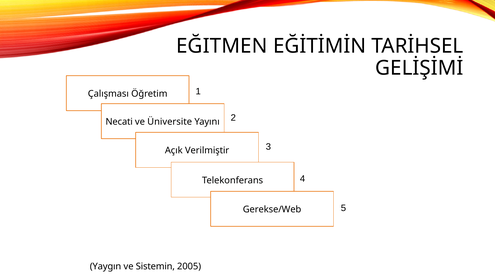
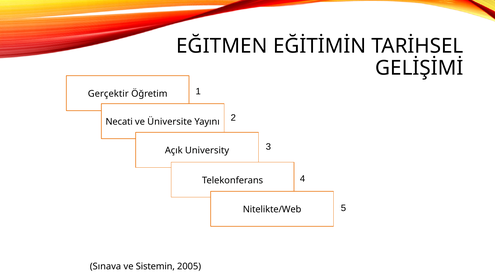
Çalışması: Çalışması -> Gerçektir (108, 94)
Verilmiştir: Verilmiştir -> University (207, 151)
Gerekse/Web: Gerekse/Web -> Nitelikte/Web (272, 210)
Yaygın: Yaygın -> Sınava (105, 267)
